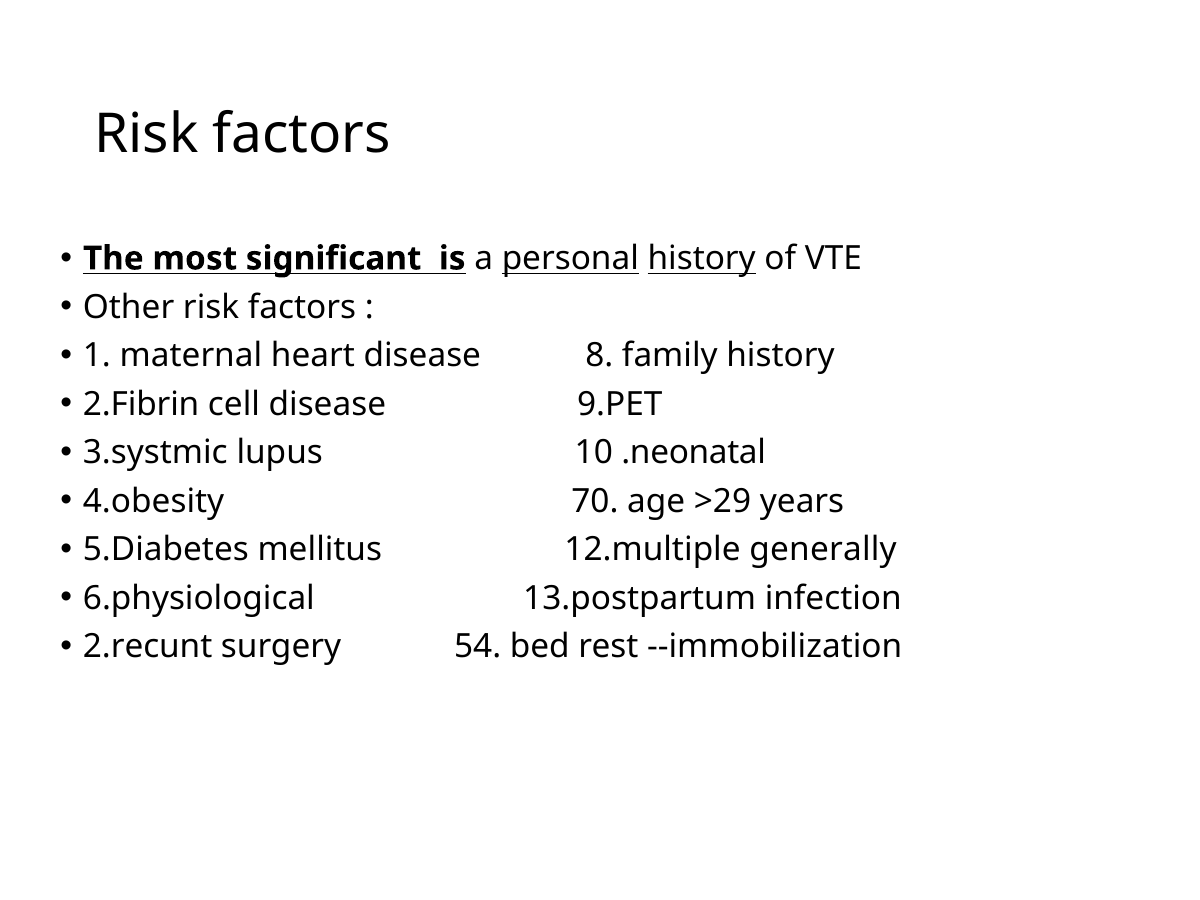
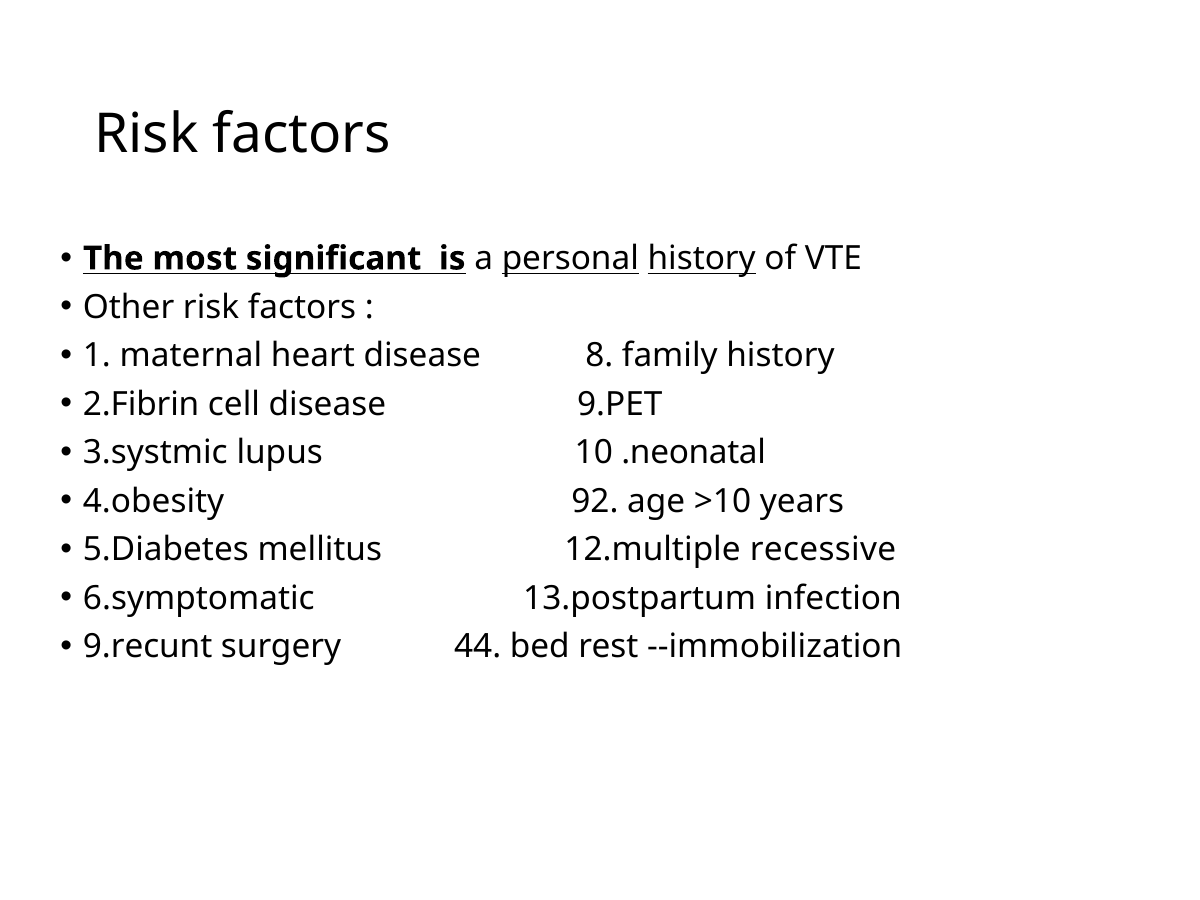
70: 70 -> 92 (595, 501)
>29: >29 -> >10 (723, 501)
generally: generally -> recessive (823, 550)
6.physiological: 6.physiological -> 6.symptomatic (199, 598)
2.recunt: 2.recunt -> 9.recunt (148, 647)
54: 54 -> 44 (478, 647)
